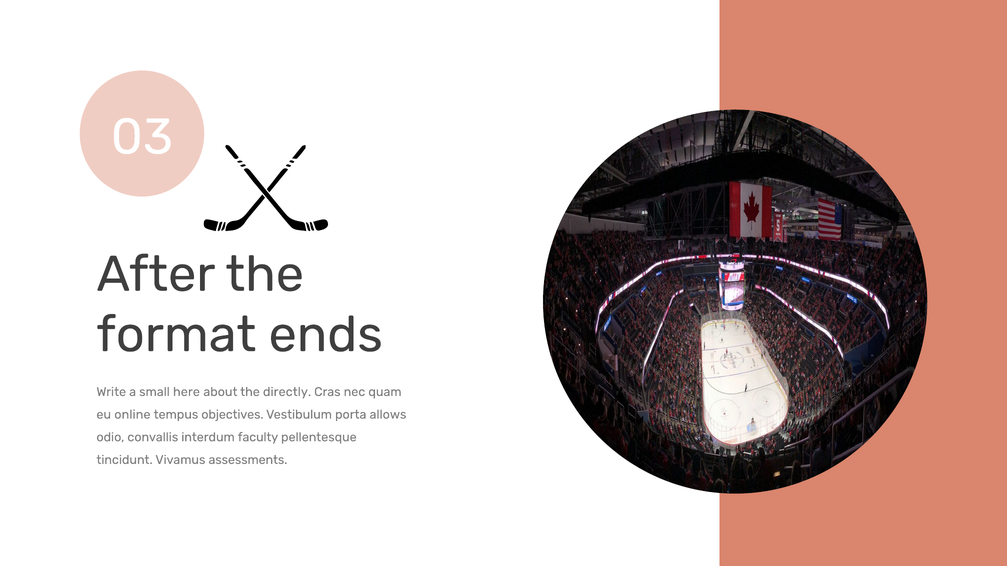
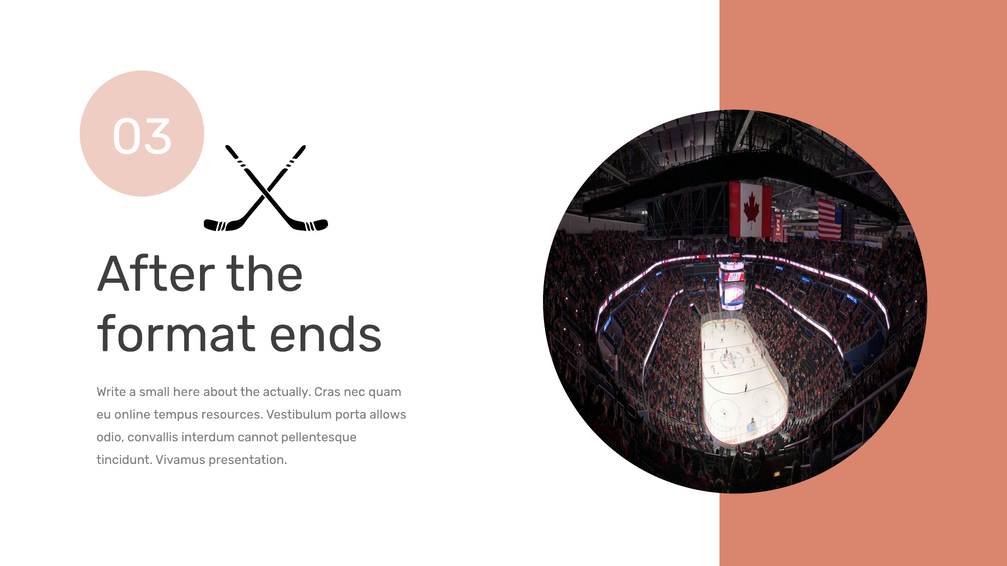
directly: directly -> actually (287, 392)
objectives: objectives -> resources (232, 415)
faculty: faculty -> cannot (258, 437)
assessments: assessments -> presentation (248, 460)
